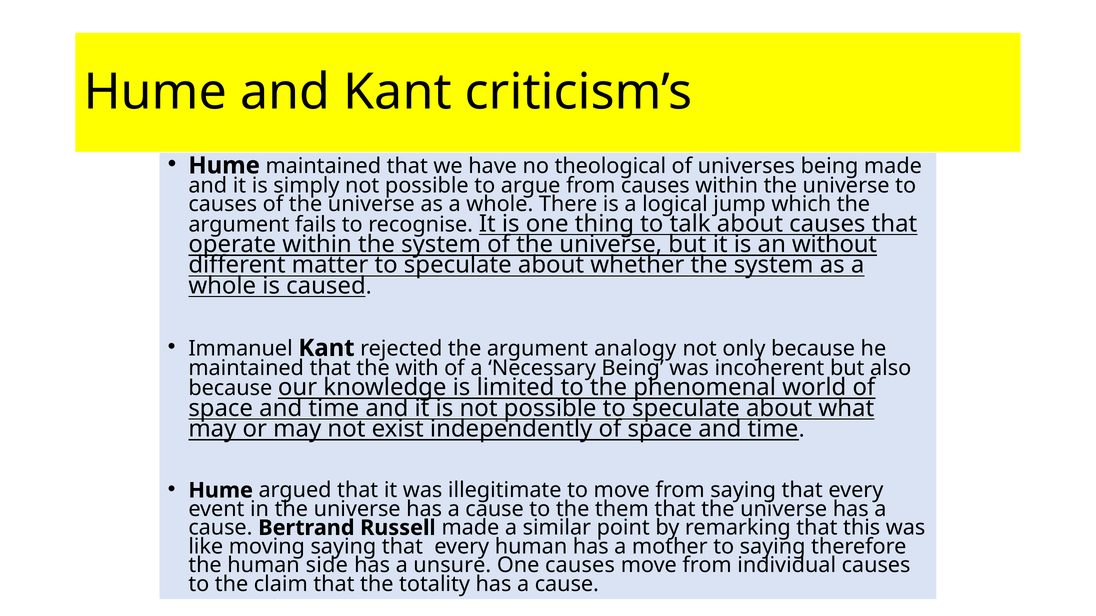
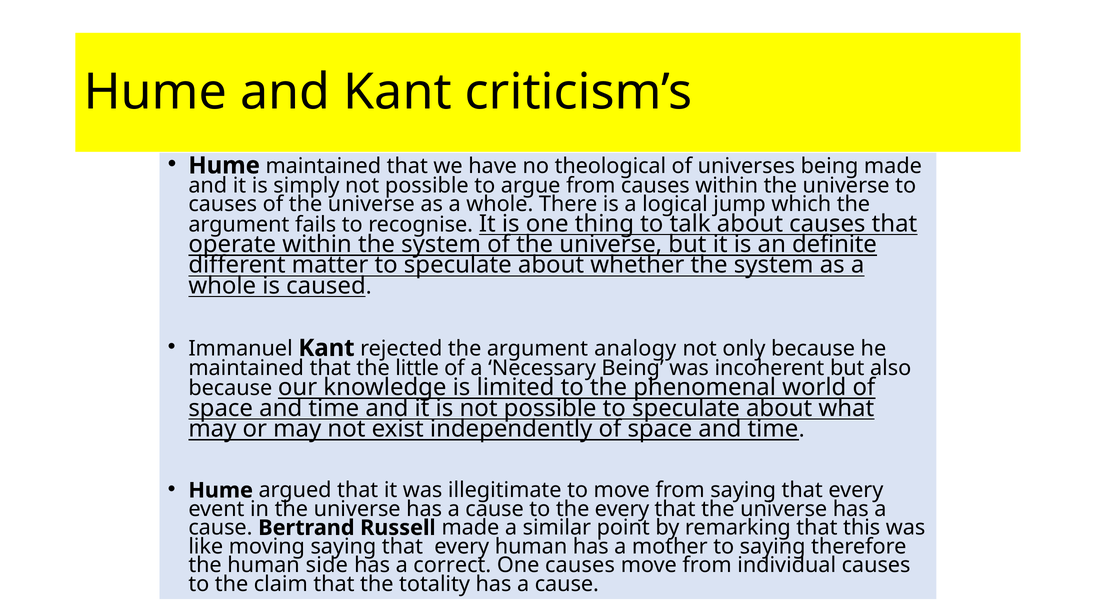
without: without -> definite (834, 245)
with: with -> little (417, 368)
the them: them -> every (622, 509)
unsure: unsure -> correct (452, 566)
